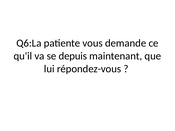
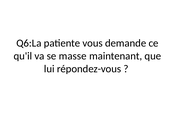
depuis: depuis -> masse (73, 56)
